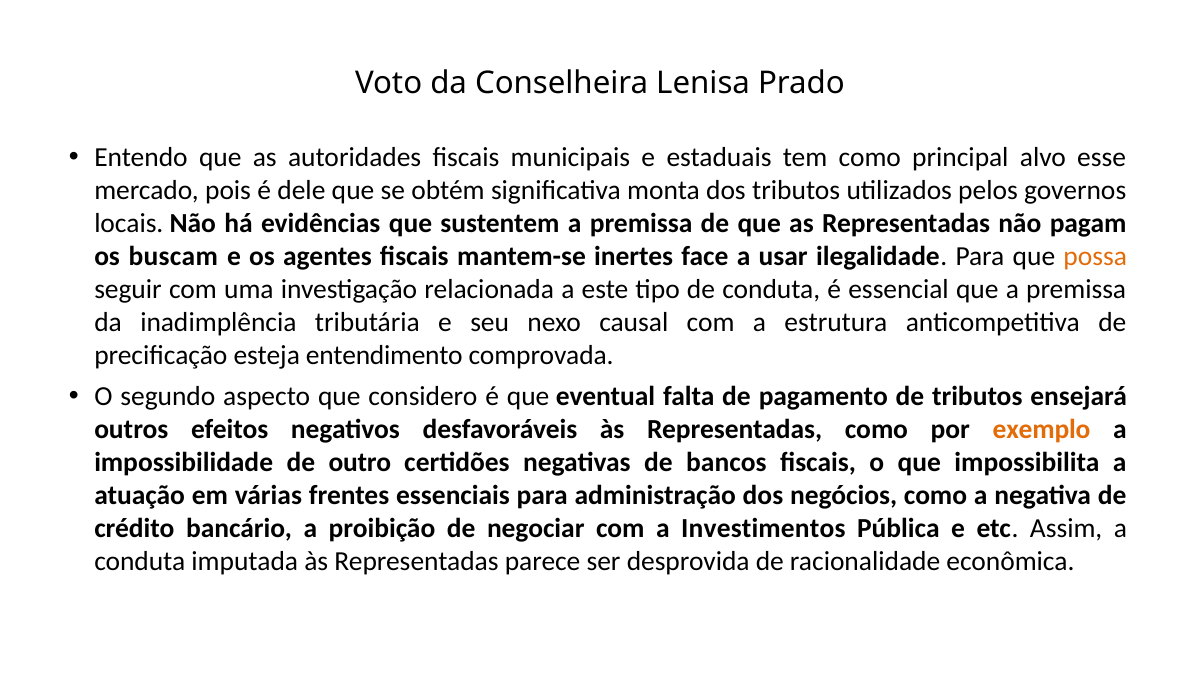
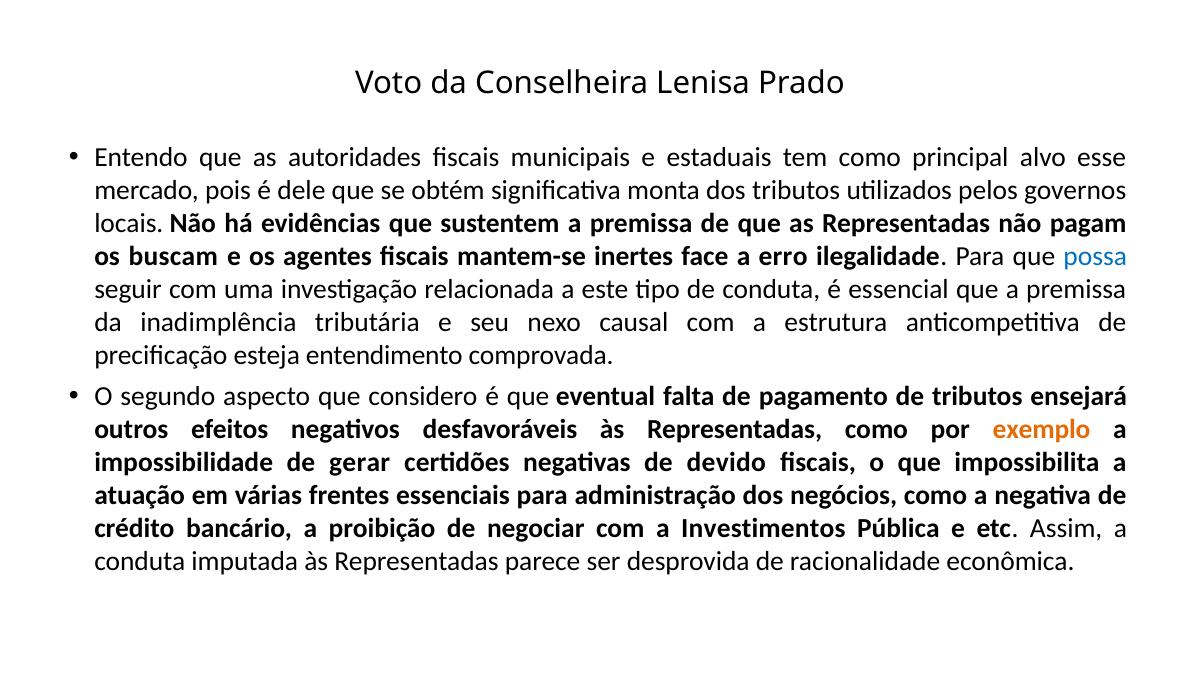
usar: usar -> erro (783, 257)
possa colour: orange -> blue (1095, 257)
outro: outro -> gerar (360, 462)
bancos: bancos -> devido (726, 462)
